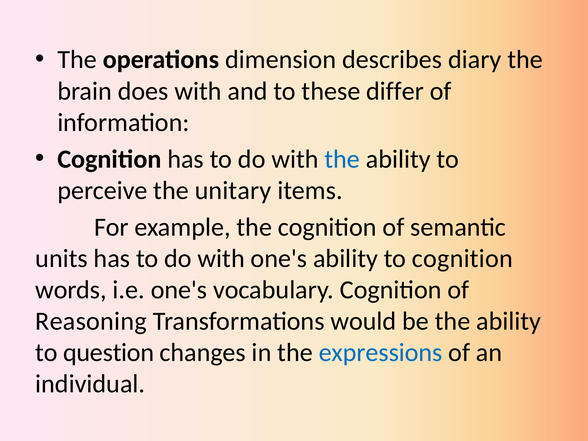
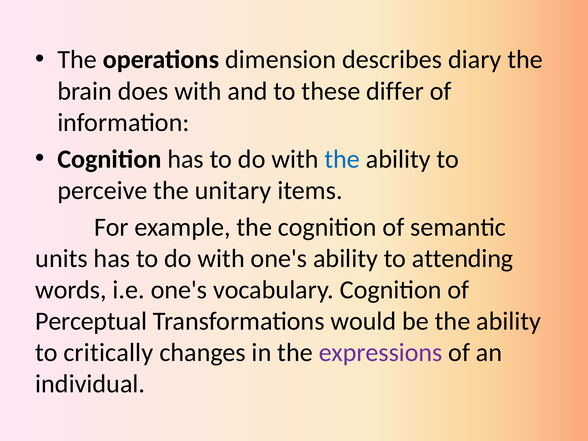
to cognition: cognition -> attending (463, 258)
Reasoning: Reasoning -> Perceptual (91, 321)
question: question -> critically (108, 353)
expressions colour: blue -> purple (381, 353)
